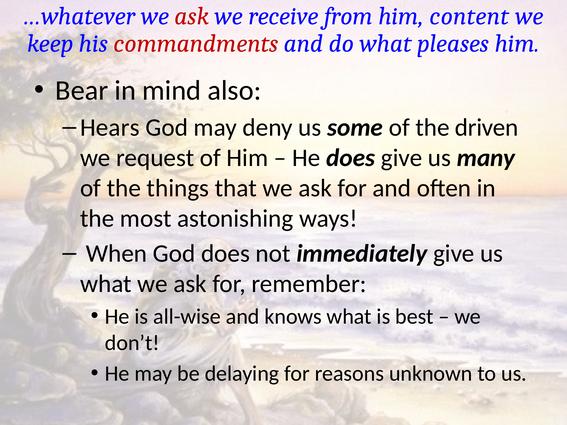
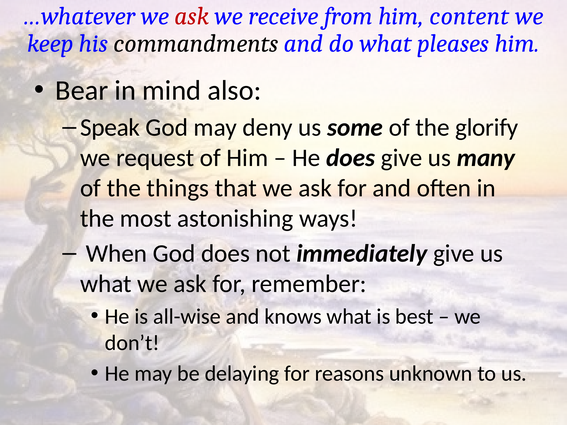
commandments colour: red -> black (196, 44)
Hears: Hears -> Speak (110, 128)
driven: driven -> glorify (487, 128)
